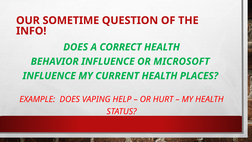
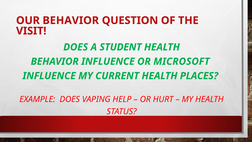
OUR SOMETIME: SOMETIME -> BEHAVIOR (71, 20)
INFO: INFO -> VISIT (31, 31)
CORRECT: CORRECT -> STUDENT (121, 47)
